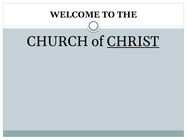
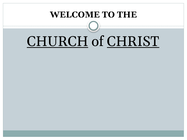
CHURCH underline: none -> present (58, 42)
